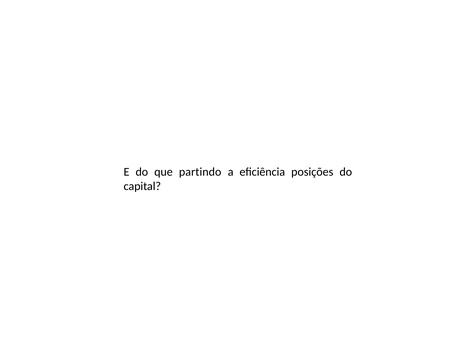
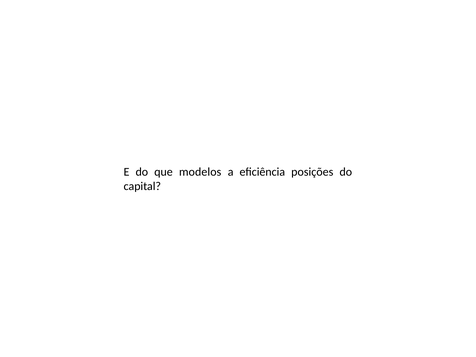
partindo: partindo -> modelos (200, 172)
